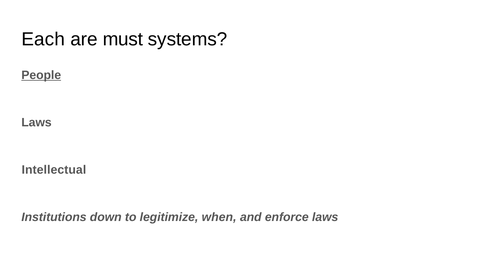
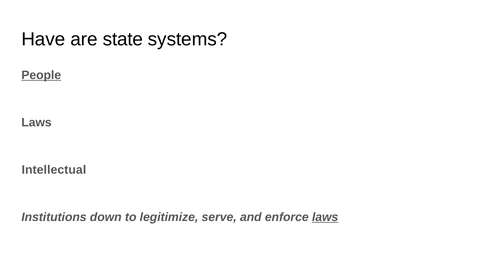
Each: Each -> Have (43, 39)
must: must -> state (123, 39)
when: when -> serve (219, 217)
laws underline: none -> present (325, 217)
